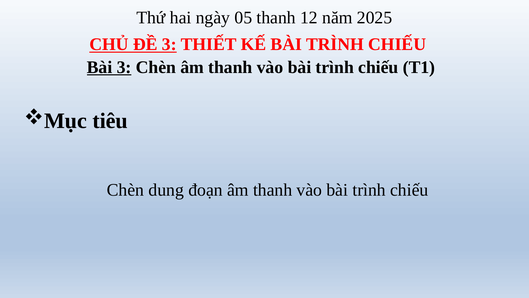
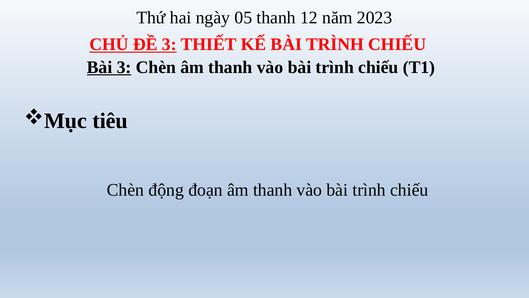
2025: 2025 -> 2023 (375, 18)
dung: dung -> động (166, 190)
